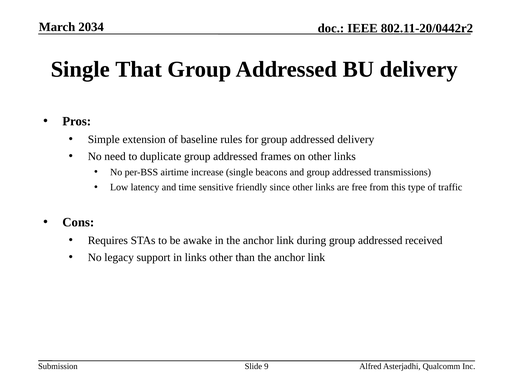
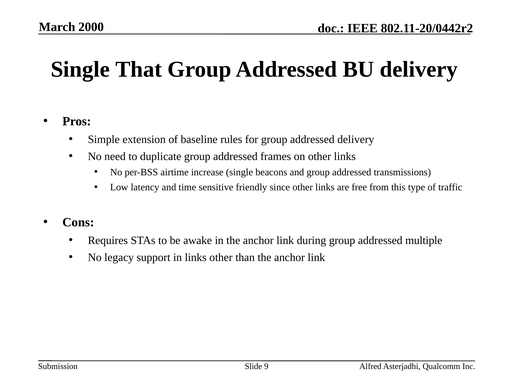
2034: 2034 -> 2000 (91, 27)
received: received -> multiple (424, 240)
